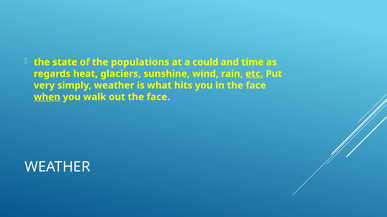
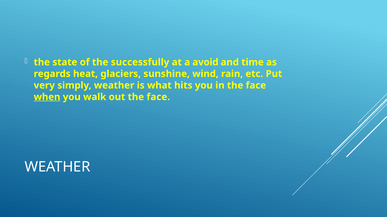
populations: populations -> successfully (140, 62)
could: could -> avoid (205, 62)
etc underline: present -> none (254, 74)
